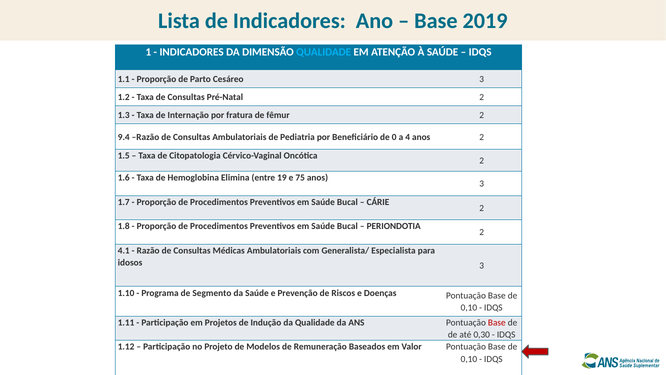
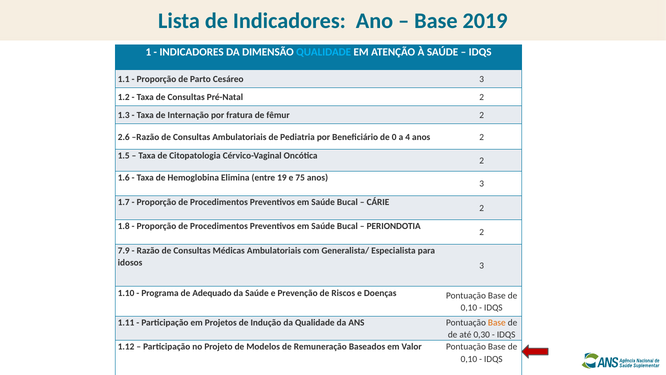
9.4: 9.4 -> 2.6 (124, 137)
4.1: 4.1 -> 7.9 (124, 250)
Segmento: Segmento -> Adequado (212, 293)
Base colour: red -> orange (497, 322)
